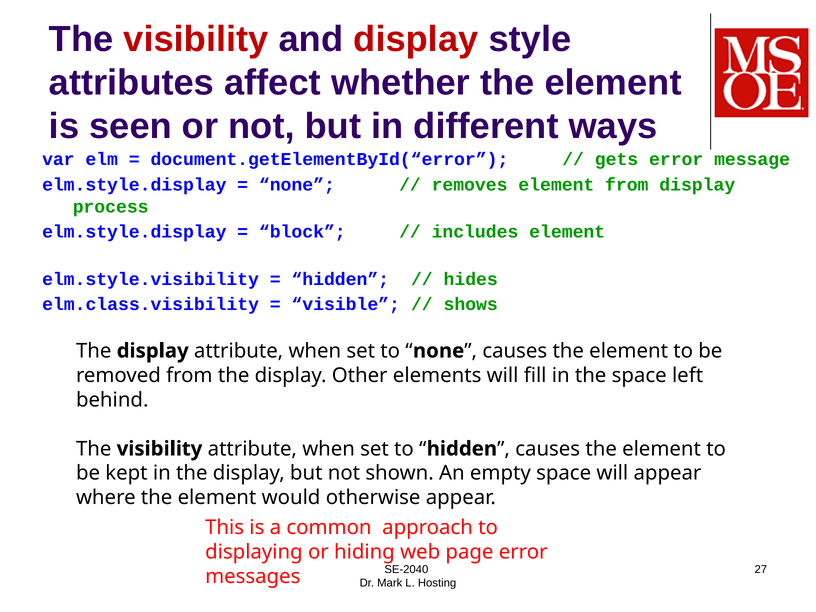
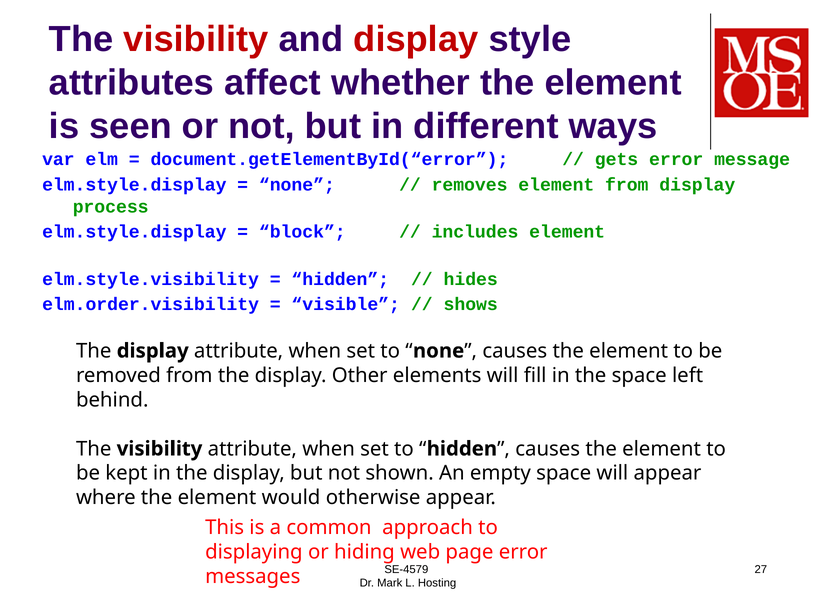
elm.class.visibility: elm.class.visibility -> elm.order.visibility (151, 304)
SE-2040: SE-2040 -> SE-4579 (406, 569)
